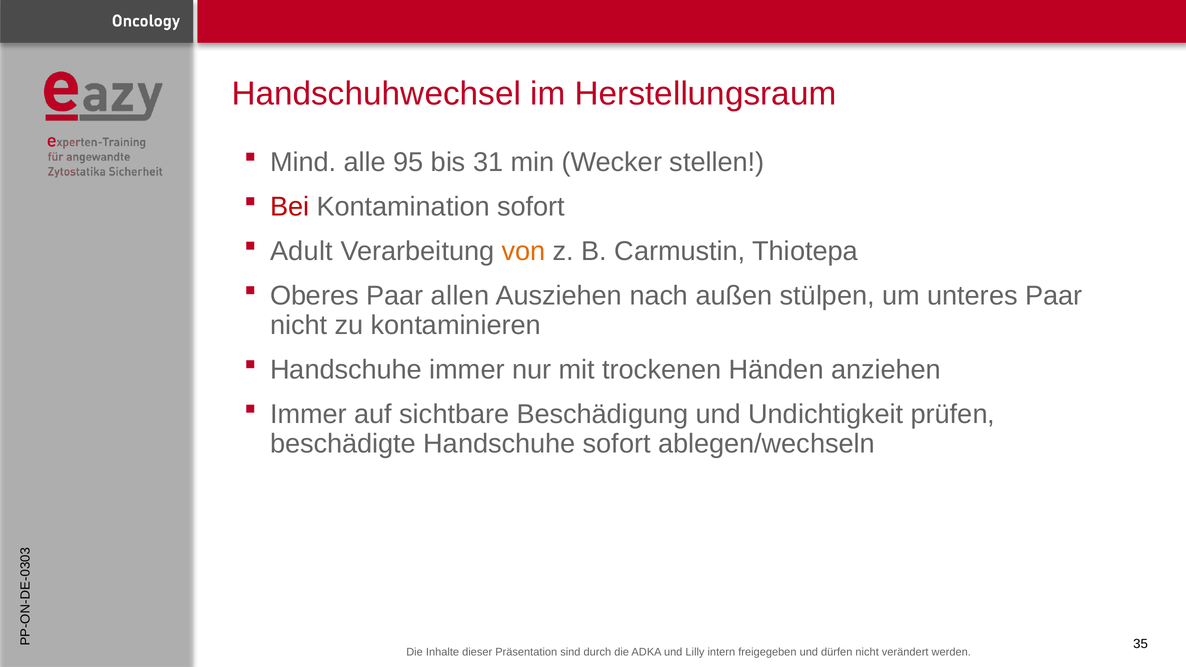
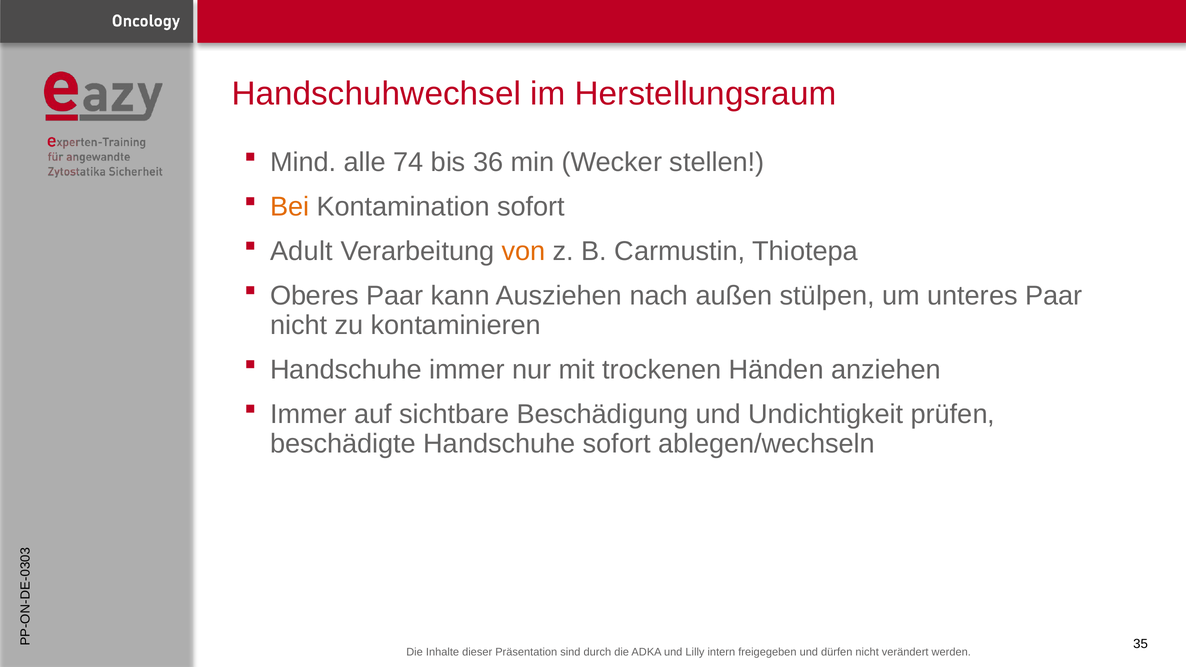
95: 95 -> 74 (408, 162)
31: 31 -> 36 (488, 162)
Bei colour: red -> orange (290, 207)
allen: allen -> kann (460, 296)
